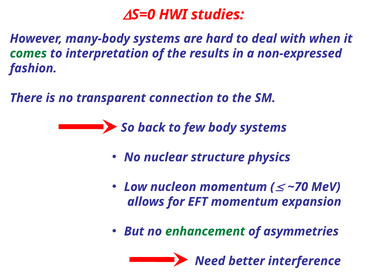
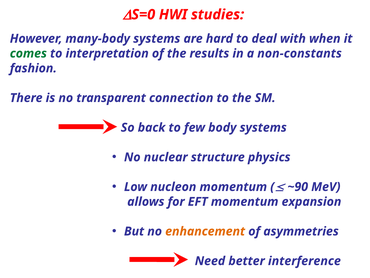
non-expressed: non-expressed -> non-constants (300, 53)
~70: ~70 -> ~90 (298, 187)
enhancement colour: green -> orange (205, 231)
